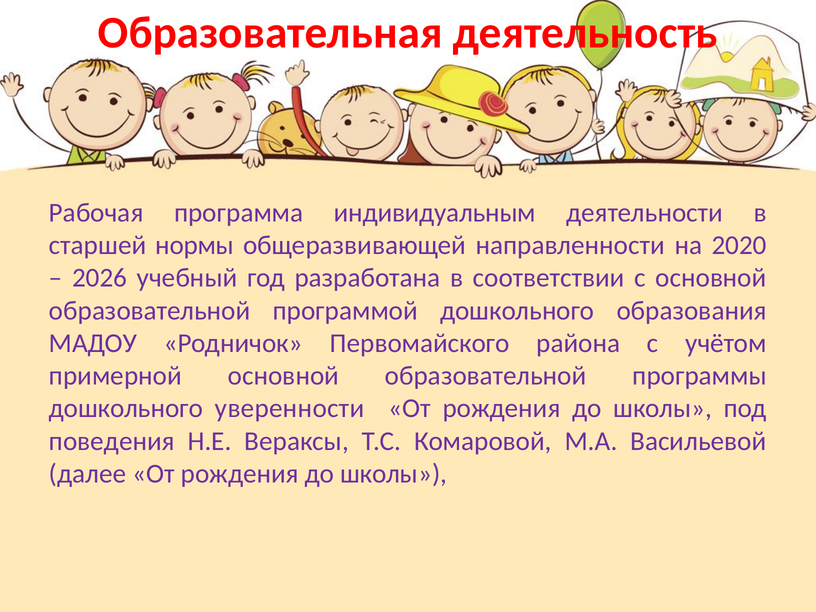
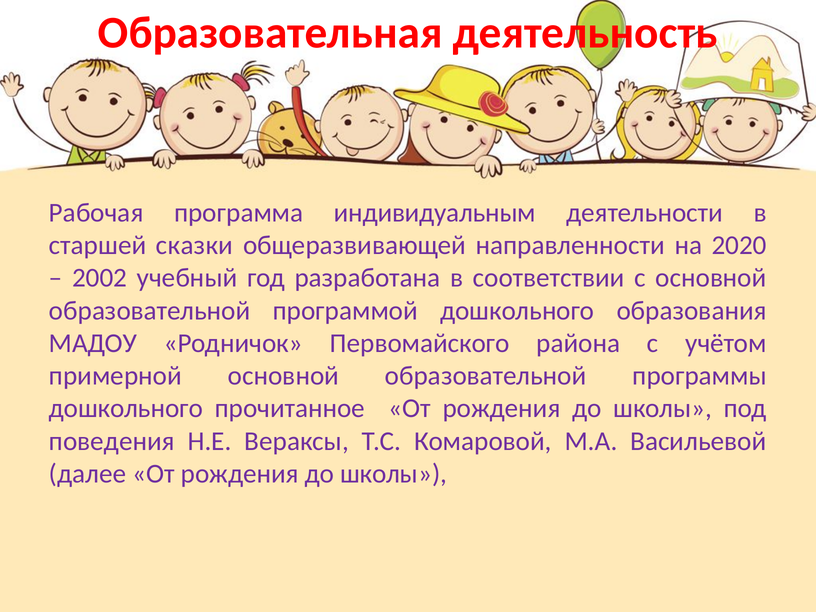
нормы: нормы -> сказки (195, 245)
2026: 2026 -> 2002 (100, 278)
уверенности: уверенности -> прочитанное (290, 408)
